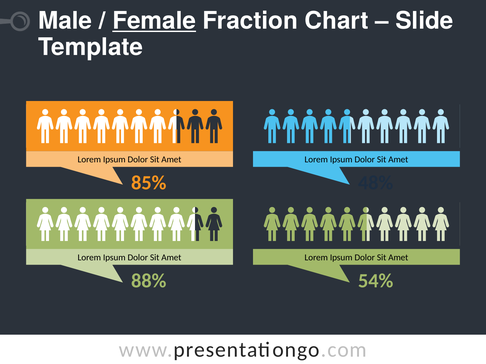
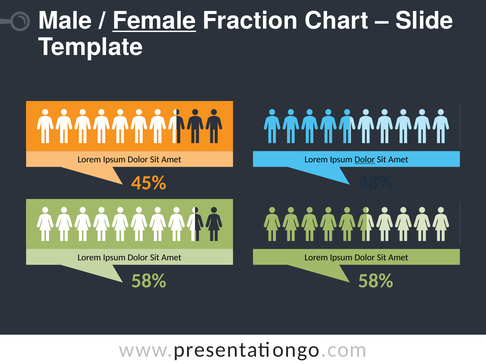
Dolor underline: none -> present (365, 160)
85%: 85% -> 45% (149, 183)
88%: 88% -> 58% (149, 281)
54%: 54% -> 58% (376, 281)
